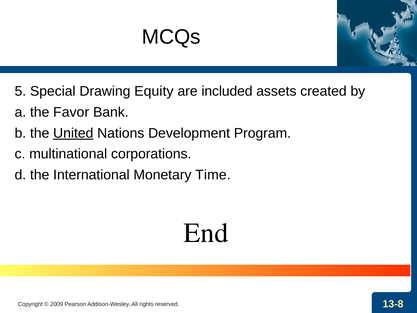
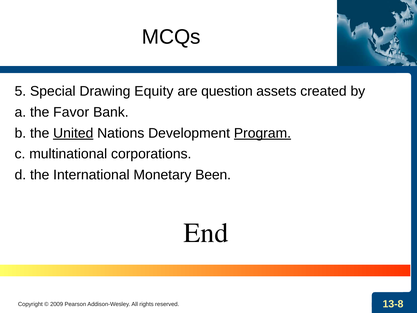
included: included -> question (227, 91)
Program underline: none -> present (262, 133)
Time: Time -> Been (213, 175)
